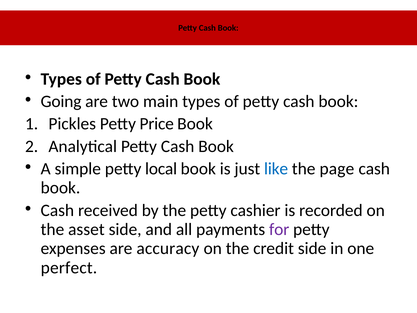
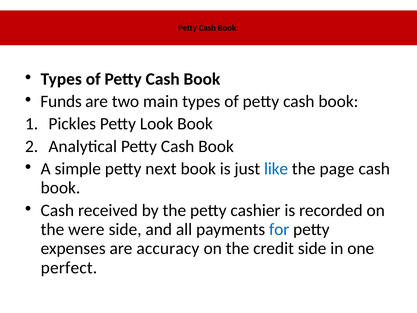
Going: Going -> Funds (61, 101)
Price: Price -> Look (157, 124)
local: local -> next (161, 169)
asset: asset -> were (86, 229)
for colour: purple -> blue (279, 229)
